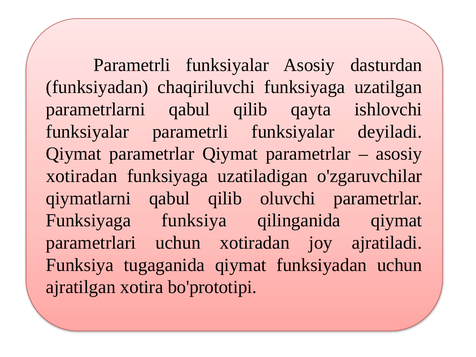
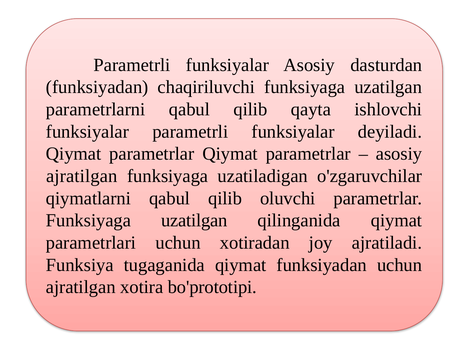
xotiradan: xotiradan -> ajratilgan (82, 176)
funksiya: funksiya -> uzatilgan (194, 221)
